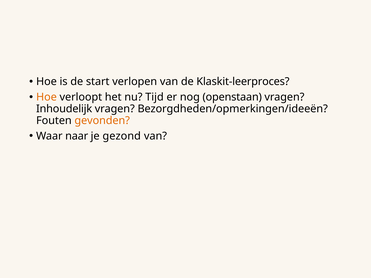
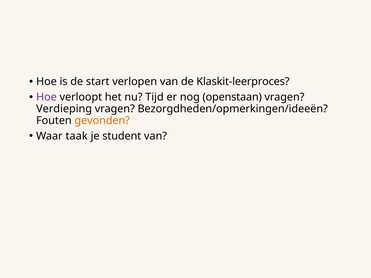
Hoe colour: orange -> purple (46, 97)
Inhoudelijk: Inhoudelijk -> Verdieping (64, 109)
naar: naar -> taak (77, 136)
gezond: gezond -> student (122, 136)
